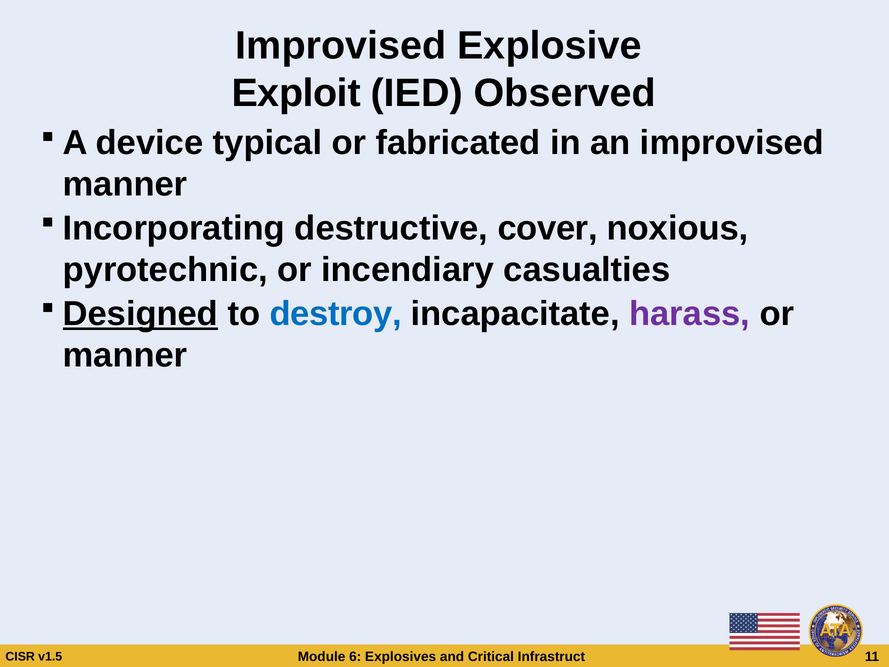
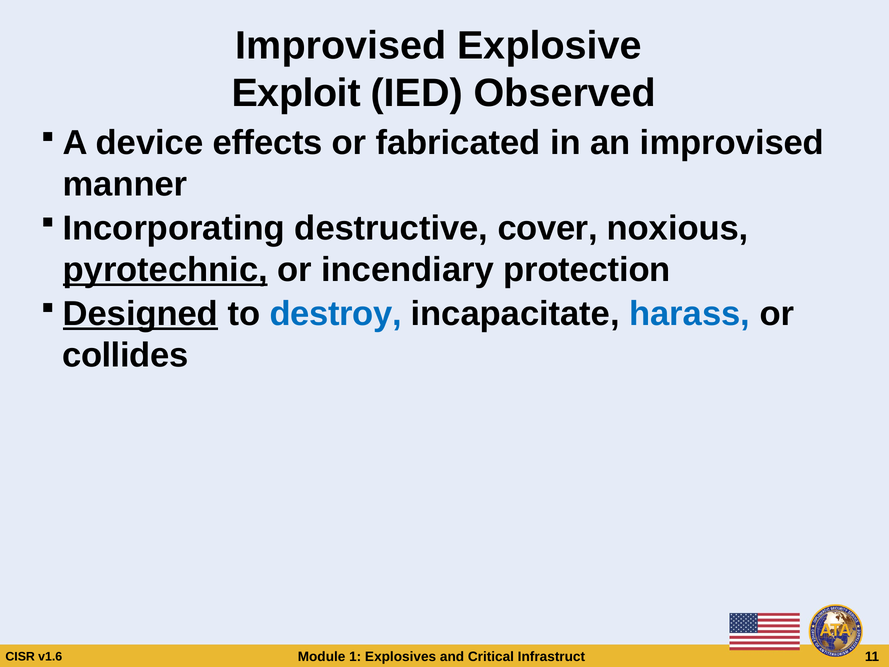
typical: typical -> effects (268, 143)
pyrotechnic underline: none -> present (165, 270)
casualties: casualties -> protection (587, 270)
harass colour: purple -> blue (690, 314)
manner: manner -> collides (125, 355)
6: 6 -> 1 (355, 657)
v1.5: v1.5 -> v1.6 (50, 656)
